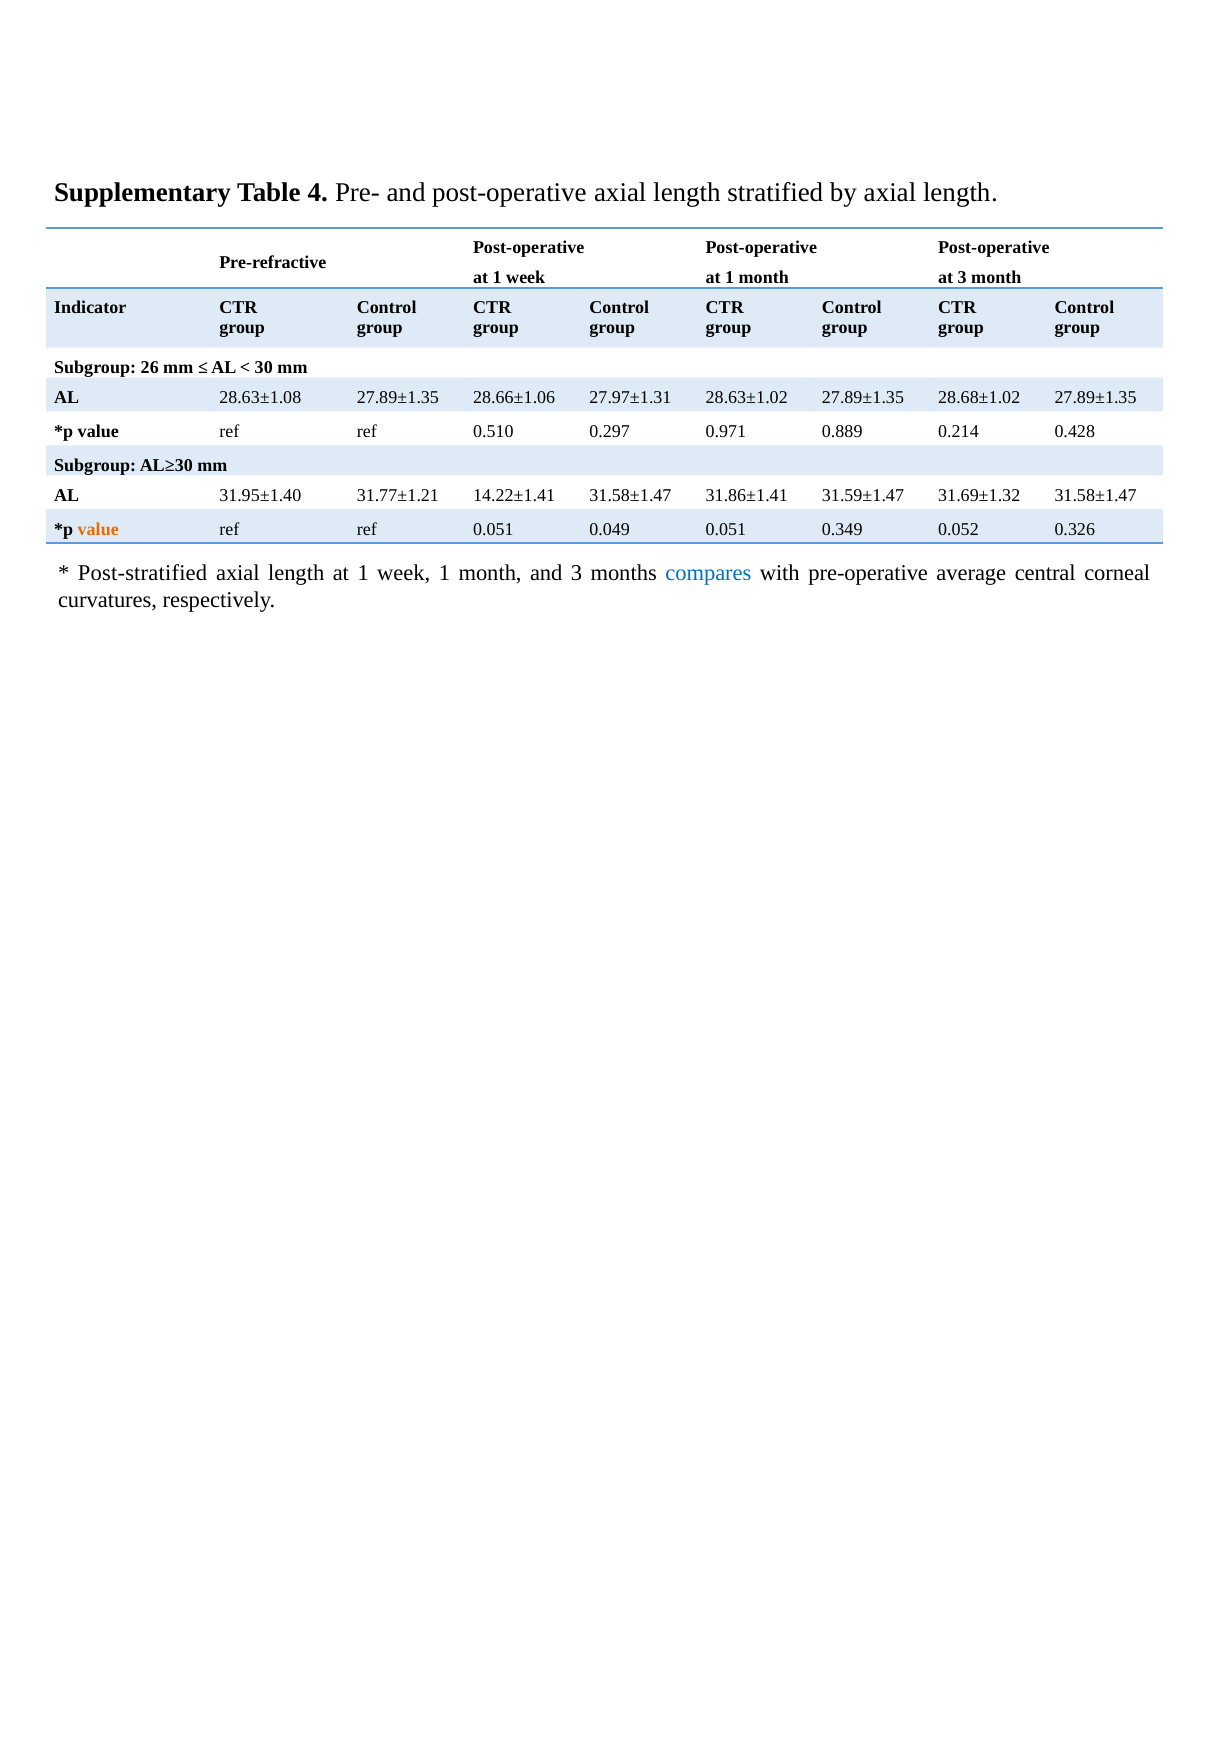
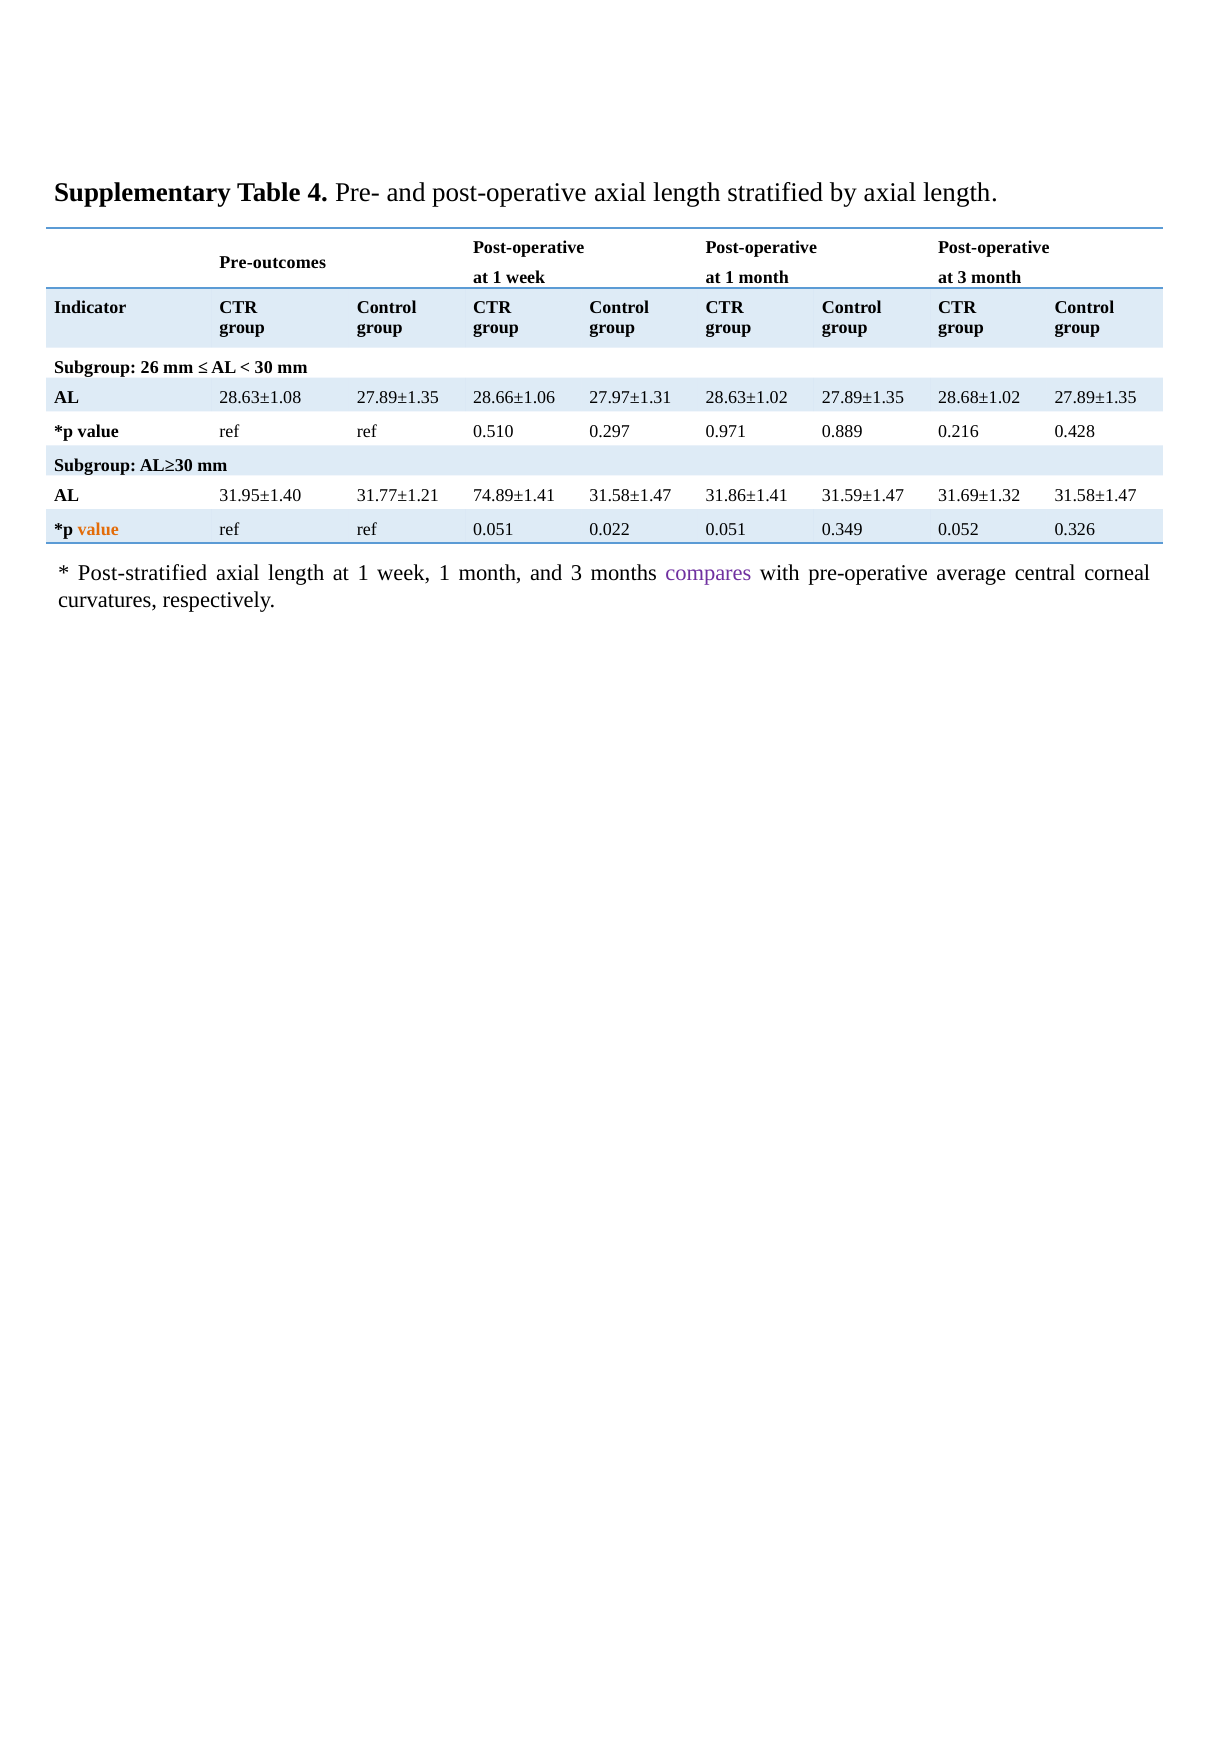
Pre-refractive: Pre-refractive -> Pre-outcomes (273, 263)
0.214: 0.214 -> 0.216 (958, 432)
14.22±1.41: 14.22±1.41 -> 74.89±1.41 (514, 496)
0.049: 0.049 -> 0.022 (610, 529)
compares colour: blue -> purple (708, 573)
